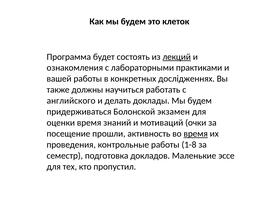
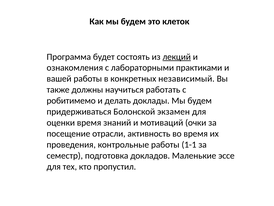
дослідженнях: дослідженнях -> независимый (186, 79)
английского: английского -> робитимемо (71, 100)
прошли: прошли -> отрасли (109, 133)
время underline: present -> none (196, 133)
1-8: 1-8 -> 1-1 (189, 144)
